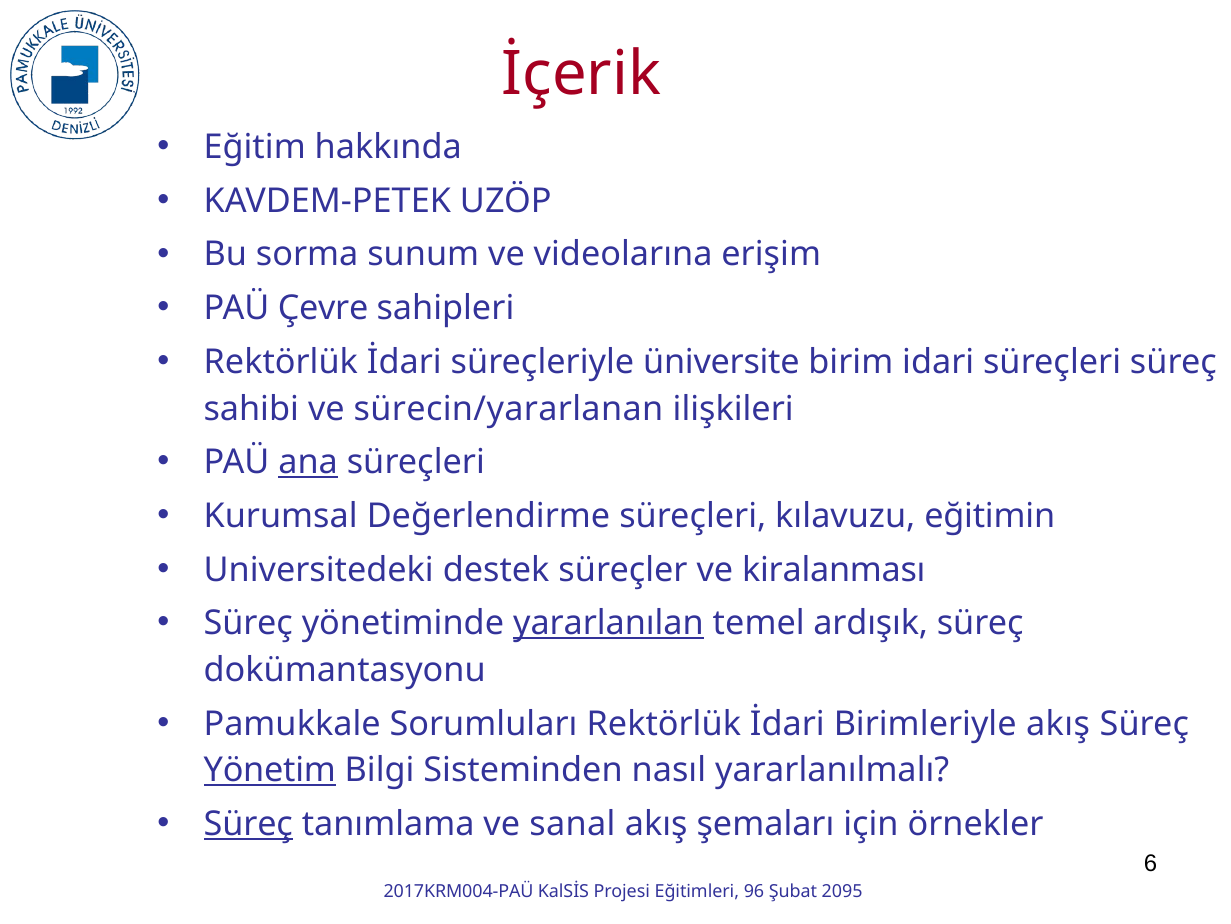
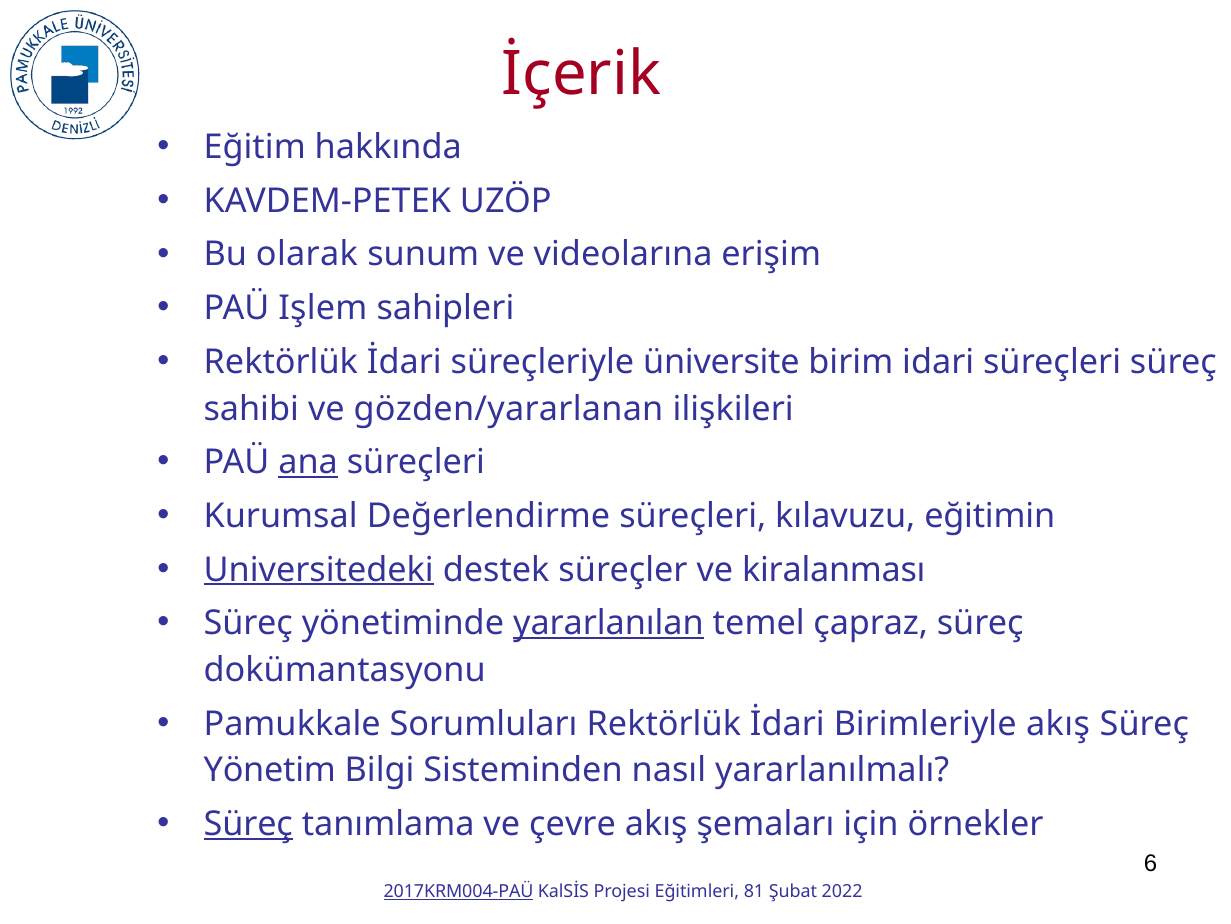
sorma: sorma -> olarak (307, 254)
Çevre: Çevre -> Işlem (323, 308)
sürecin/yararlanan: sürecin/yararlanan -> gözden/yararlanan (508, 408)
Universitedeki underline: none -> present (319, 569)
ardışık: ardışık -> çapraz (871, 623)
Yönetim underline: present -> none (270, 770)
sanal: sanal -> çevre (573, 824)
2017KRM004-PAÜ underline: none -> present (459, 891)
96: 96 -> 81 (754, 891)
2095: 2095 -> 2022 (842, 891)
